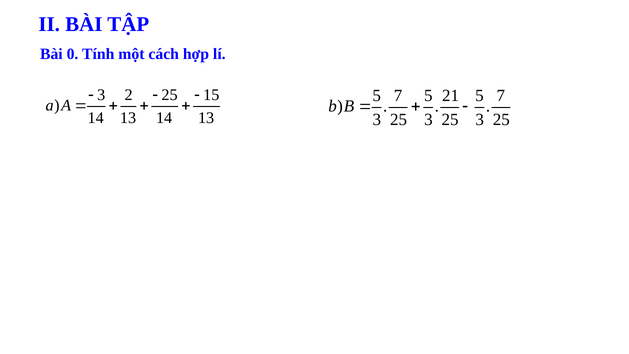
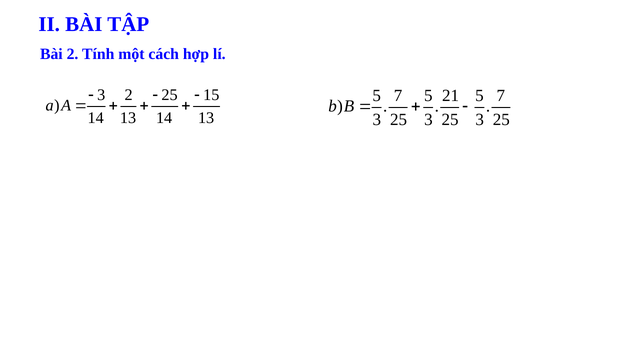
Bài 0: 0 -> 2 (73, 54)
